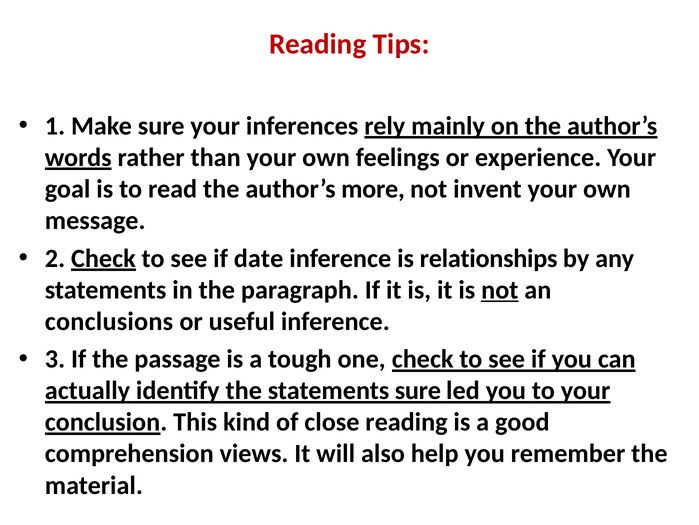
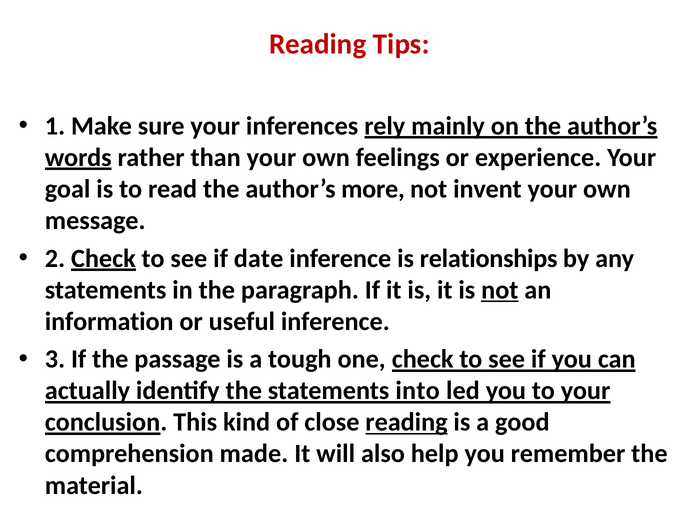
conclusions: conclusions -> information (109, 321)
statements sure: sure -> into (418, 390)
reading underline: none -> present (406, 422)
views: views -> made (254, 453)
